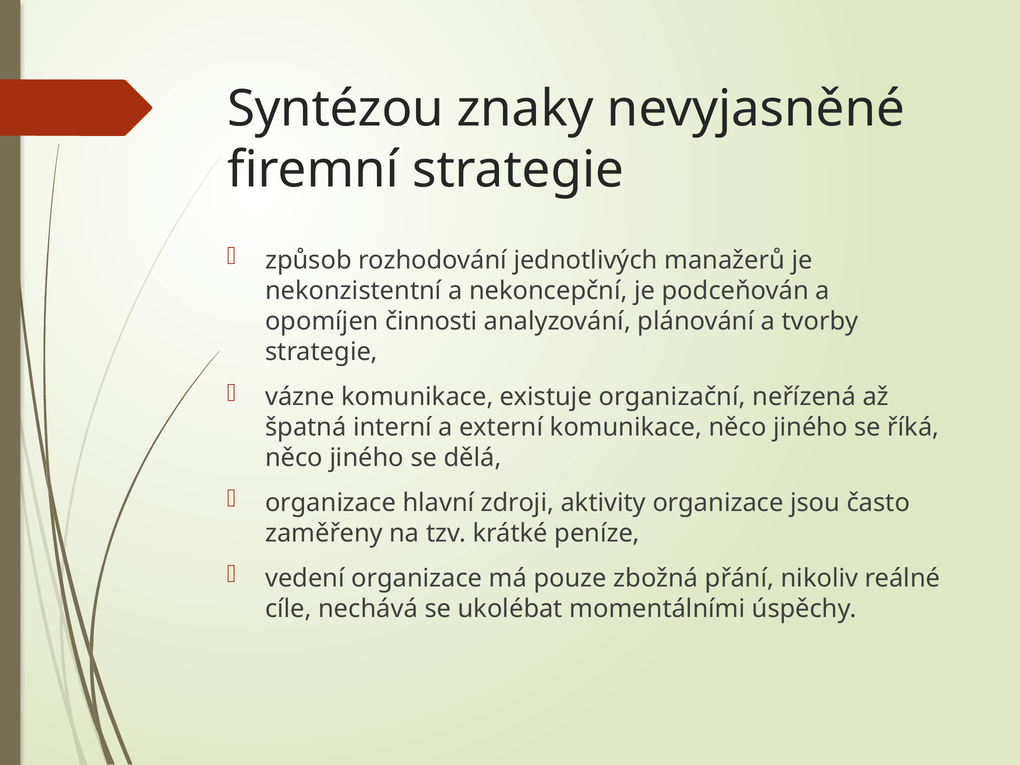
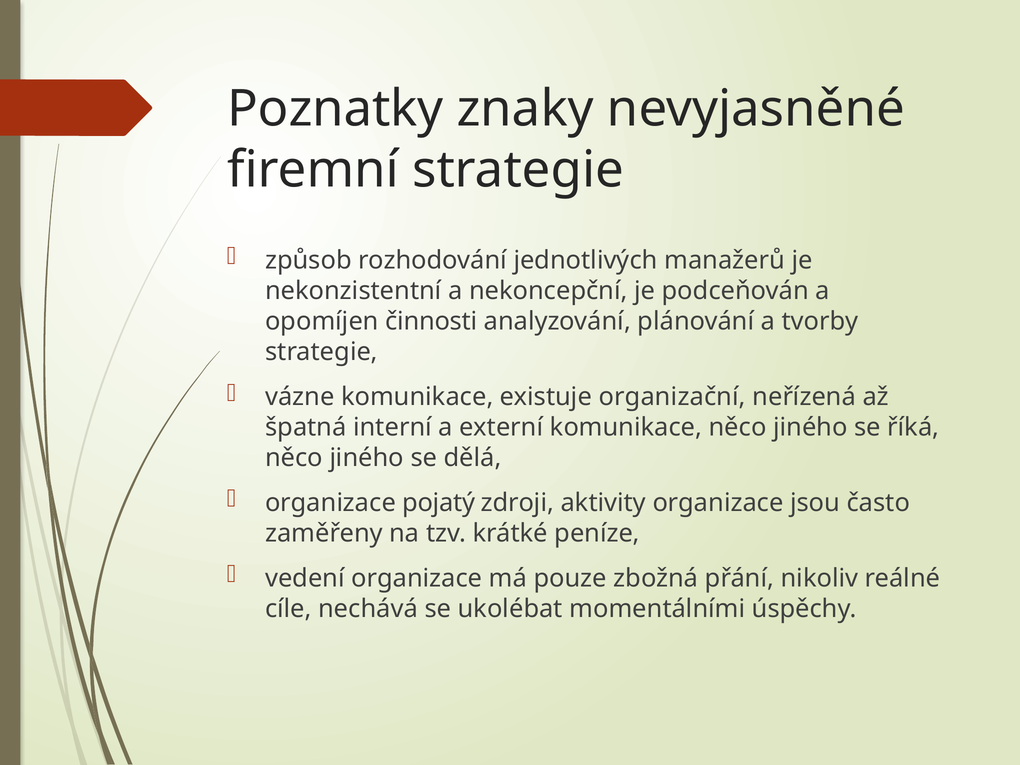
Syntézou: Syntézou -> Poznatky (335, 109)
hlavní: hlavní -> pojatý (439, 503)
